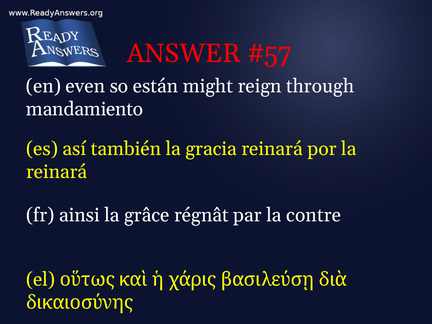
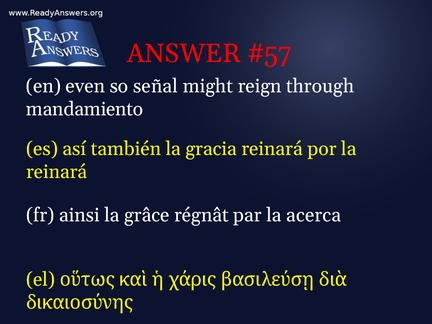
están: están -> señal (156, 86)
contre: contre -> acerca (314, 215)
